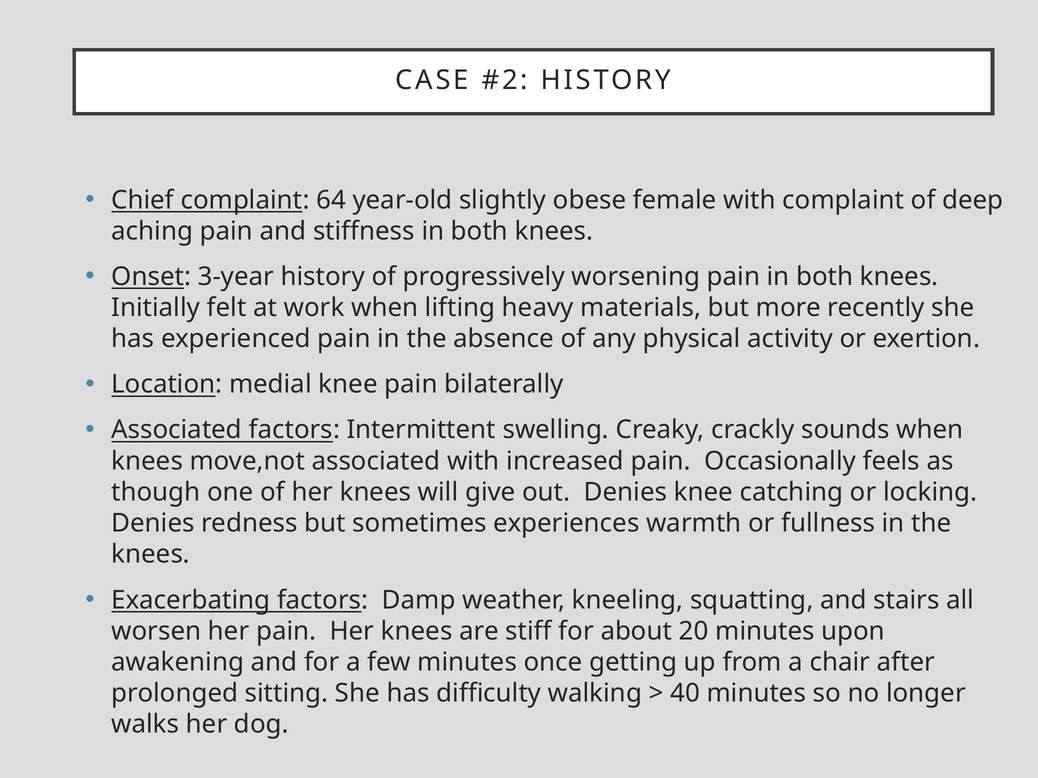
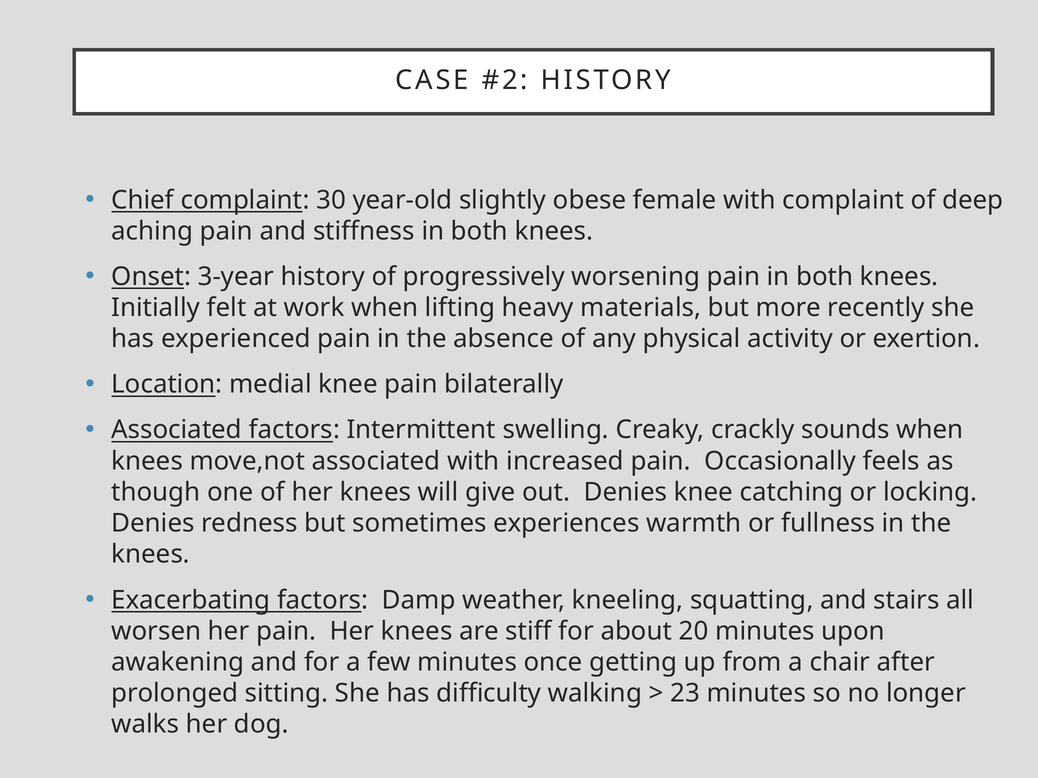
64: 64 -> 30 (331, 200)
40: 40 -> 23 (685, 694)
